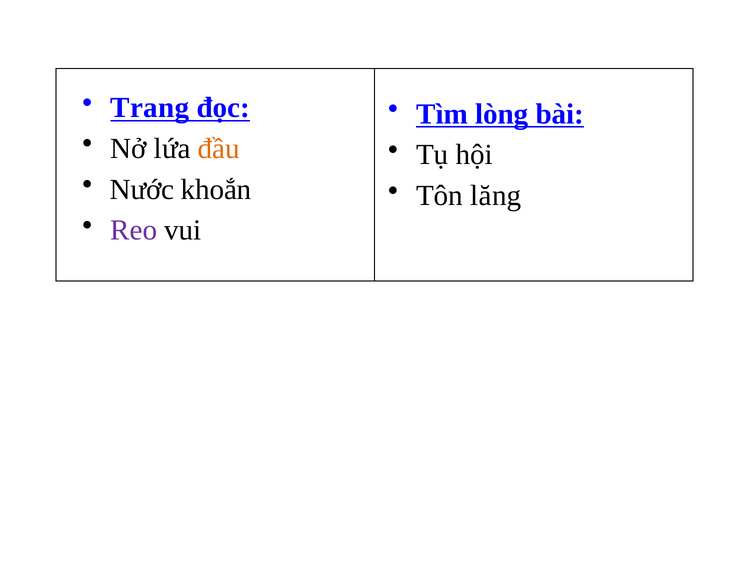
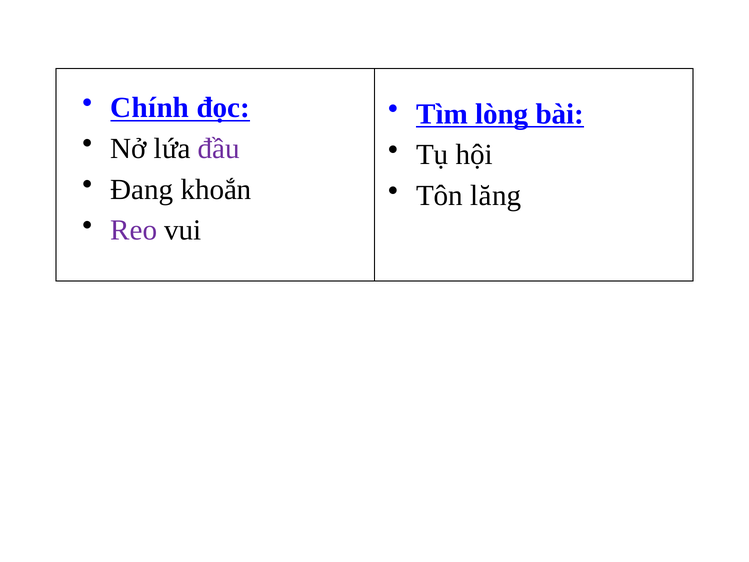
Trang: Trang -> Chính (150, 108)
đầu colour: orange -> purple (219, 149)
Nước: Nước -> Đang (142, 189)
